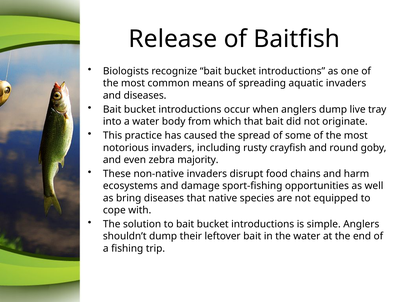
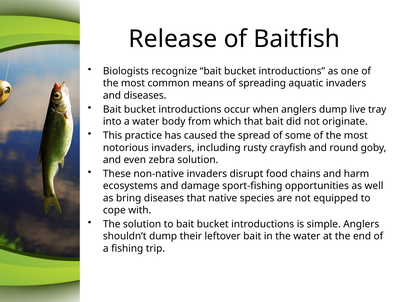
zebra majority: majority -> solution (198, 160)
